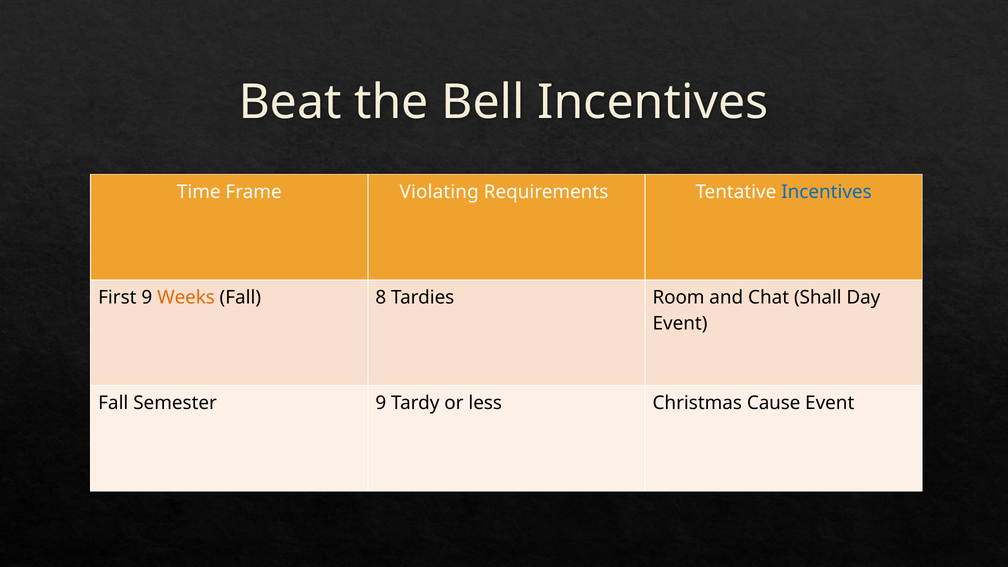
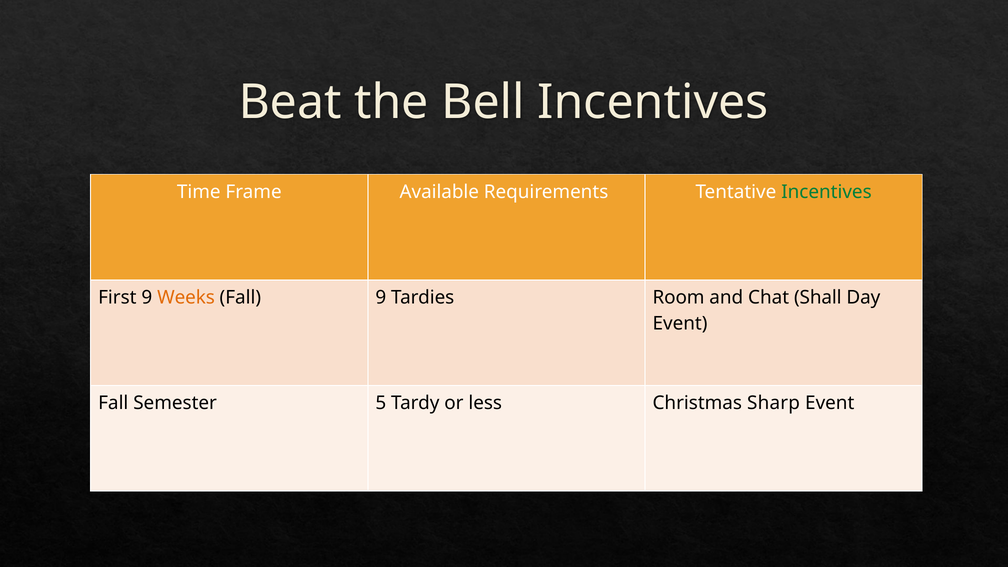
Violating: Violating -> Available (439, 192)
Incentives colour: blue -> green (826, 192)
Fall 8: 8 -> 9 (381, 298)
Semester 9: 9 -> 5 (381, 403)
Cause: Cause -> Sharp (774, 403)
